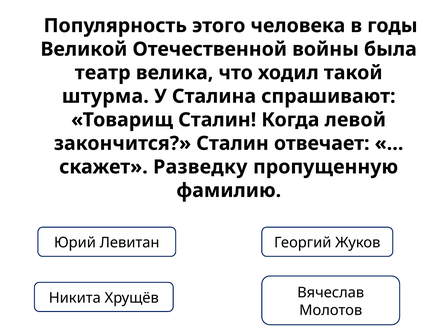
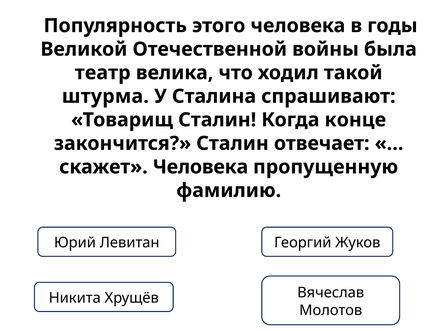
левой: левой -> конце (355, 120)
скажет Разведку: Разведку -> Человека (200, 167)
